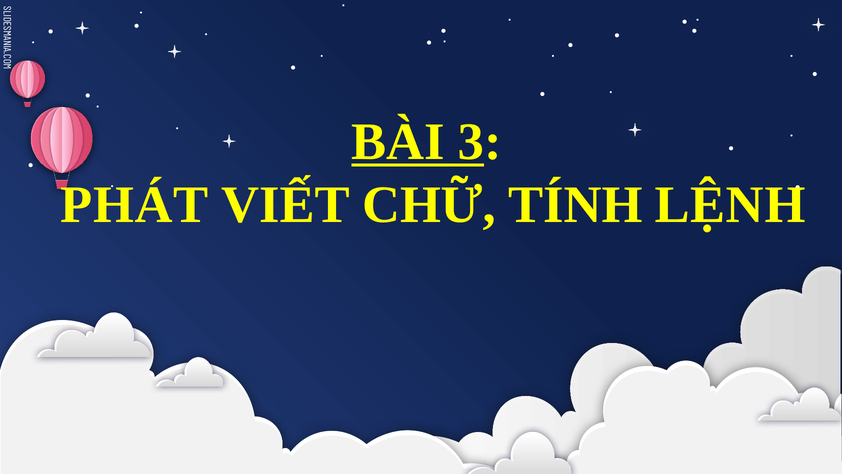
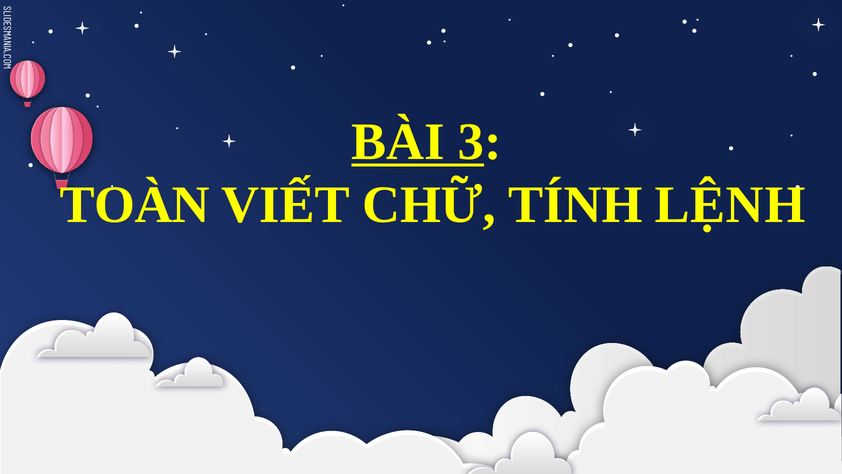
PHÁT: PHÁT -> TOÀN (135, 205)
